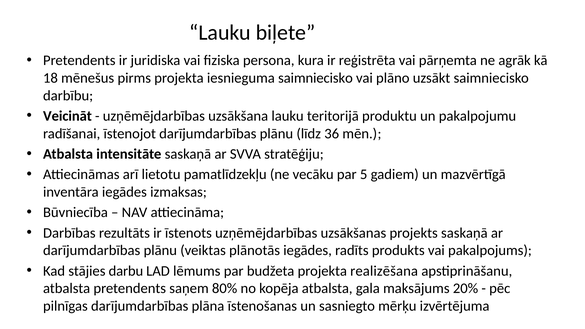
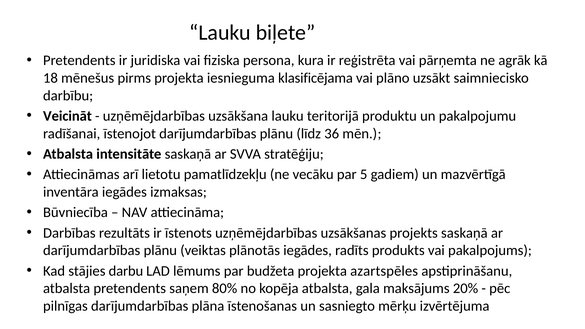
iesnieguma saimniecisko: saimniecisko -> klasificējama (315, 78)
realizēšana: realizēšana -> azartspēles (384, 271)
